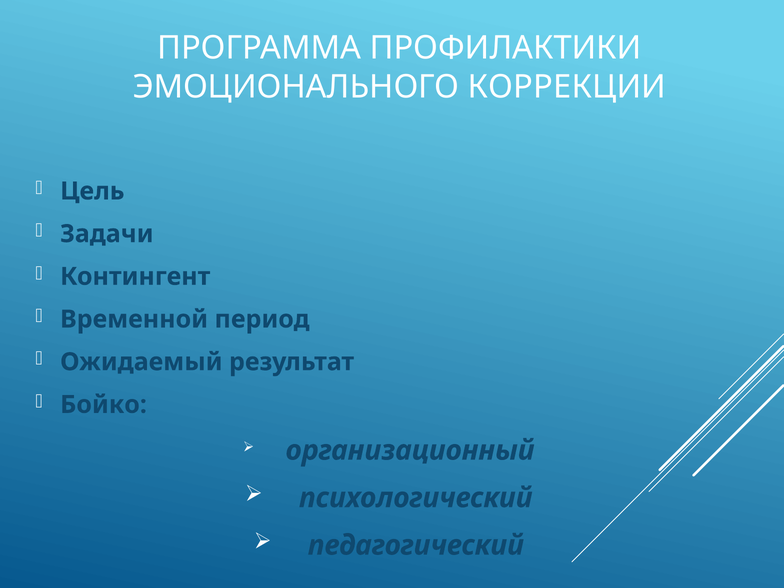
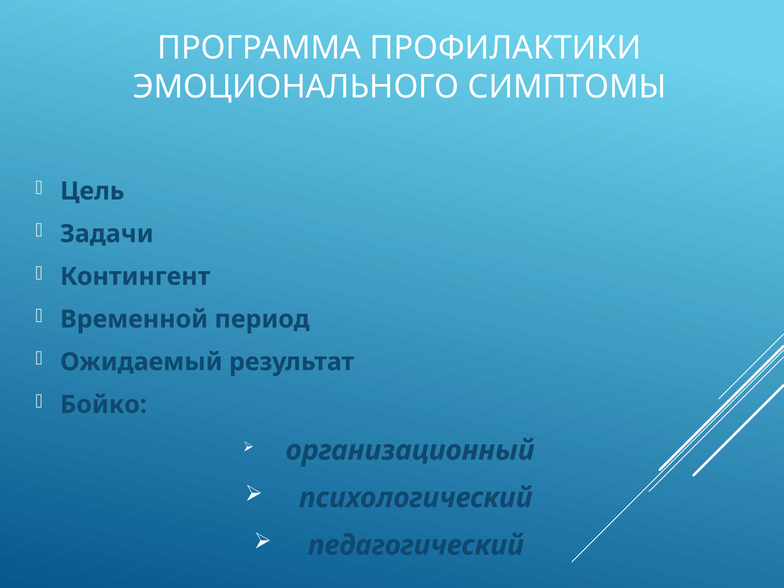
КОРРЕКЦИИ: КОРРЕКЦИИ -> СИМПТОМЫ (567, 87)
